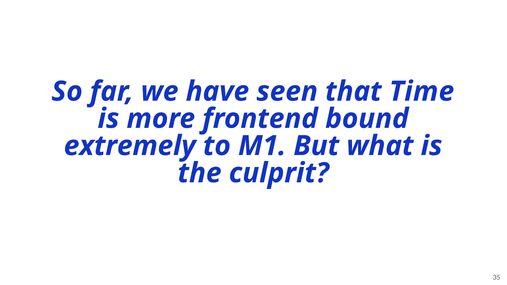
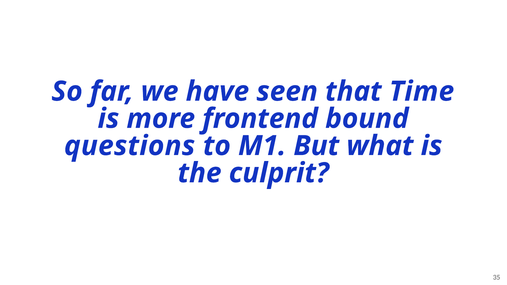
extremely: extremely -> questions (130, 146)
